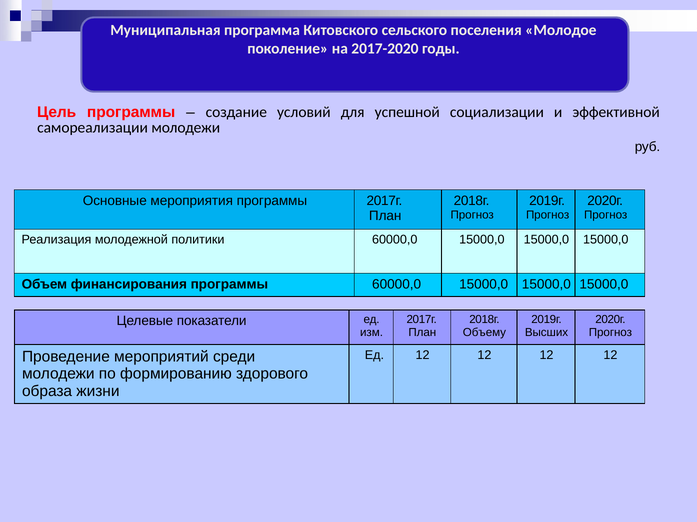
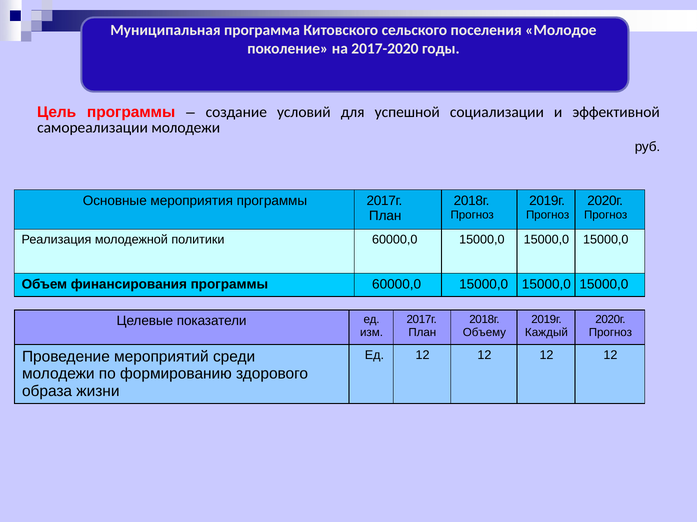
Высших: Высших -> Каждый (546, 333)
